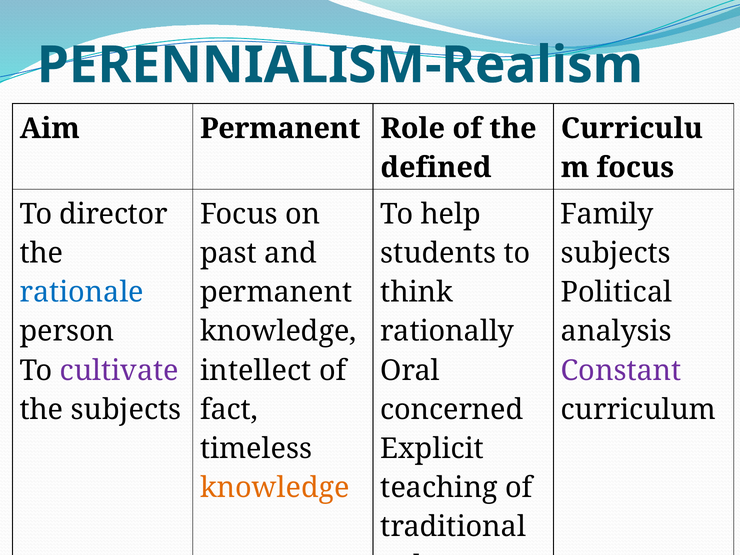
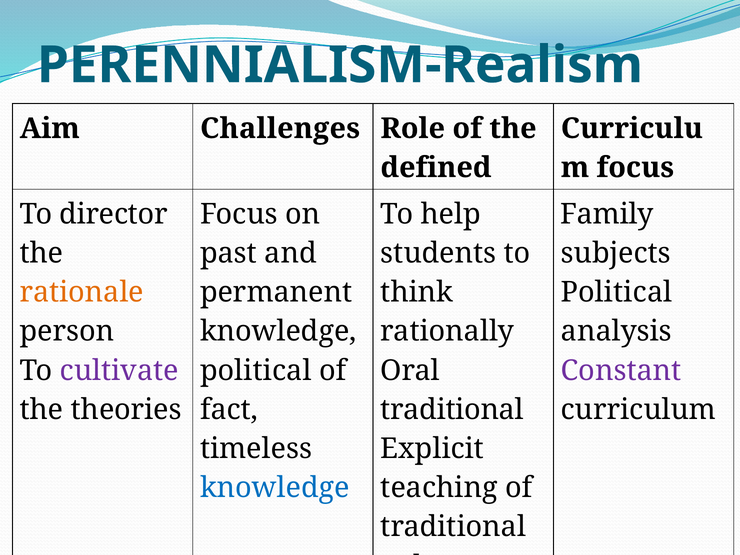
Aim Permanent: Permanent -> Challenges (280, 129)
rationale colour: blue -> orange (82, 292)
intellect: intellect -> political (256, 371)
the subjects: subjects -> theories (126, 410)
concerned: concerned -> traditional (452, 410)
knowledge colour: orange -> blue (275, 488)
